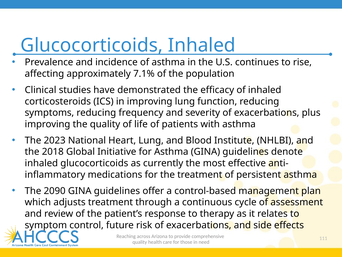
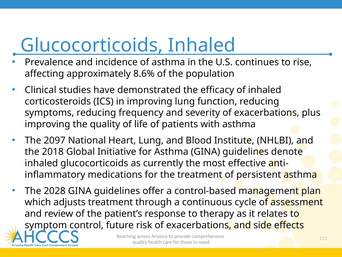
7.1%: 7.1% -> 8.6% (144, 74)
2023: 2023 -> 2097 (55, 140)
2090: 2090 -> 2028 (55, 191)
